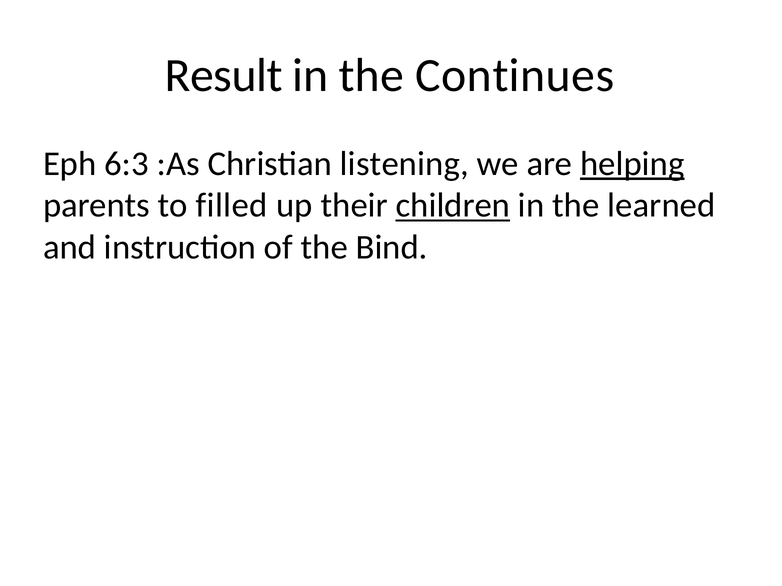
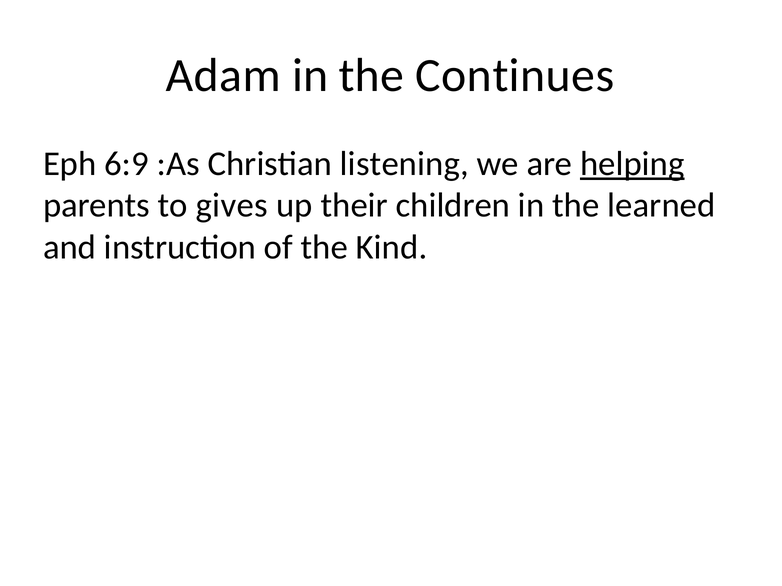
Result: Result -> Adam (223, 76)
6:3: 6:3 -> 6:9 (127, 164)
filled: filled -> gives (232, 206)
children underline: present -> none (453, 206)
Bind: Bind -> Kind (392, 247)
